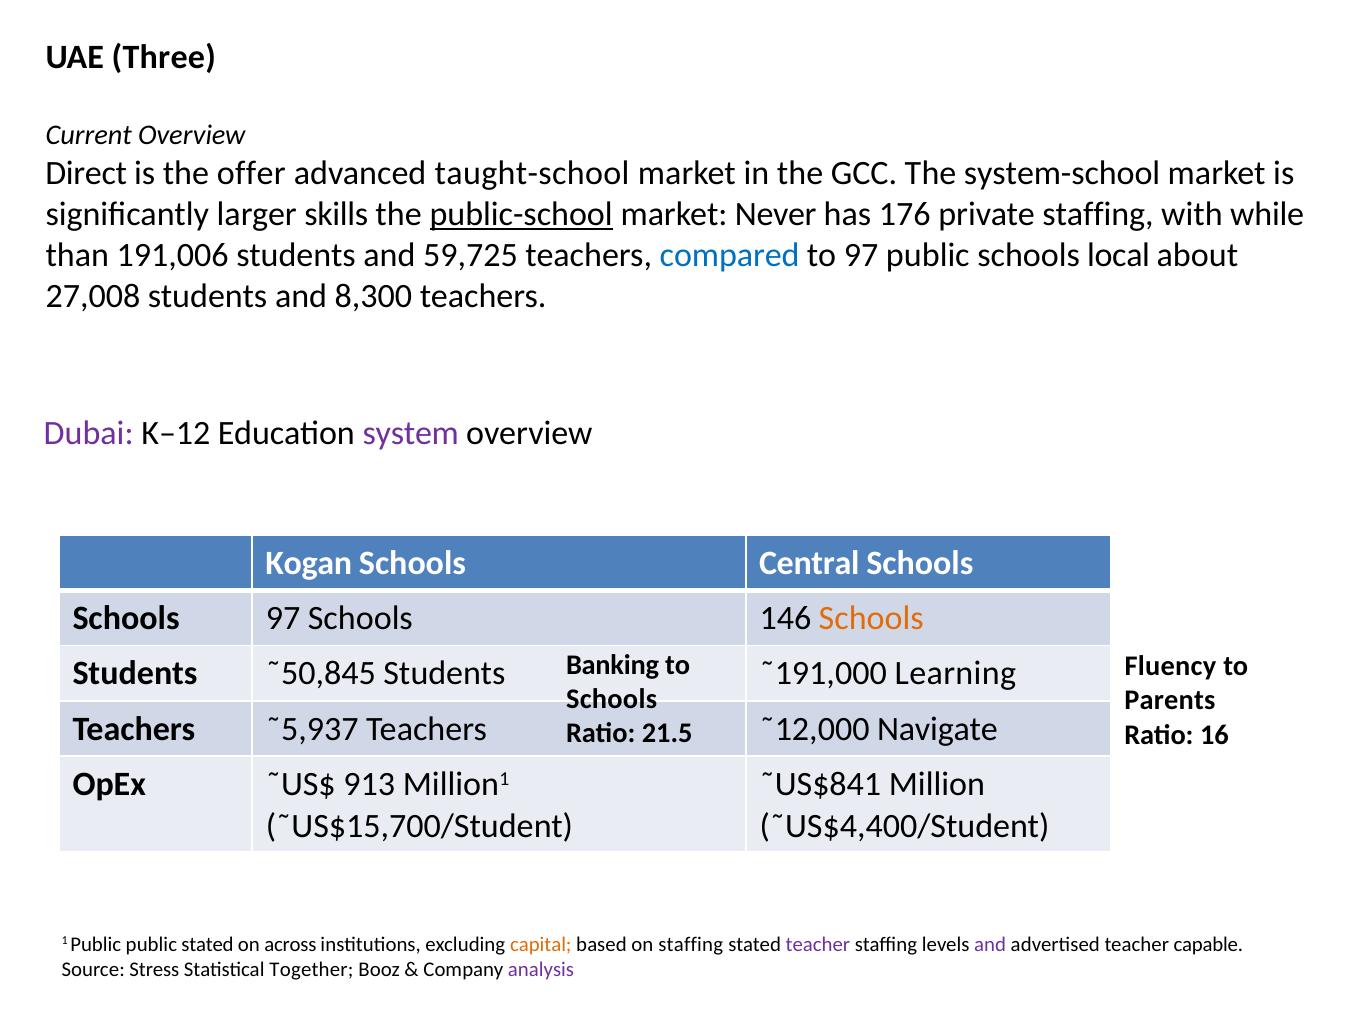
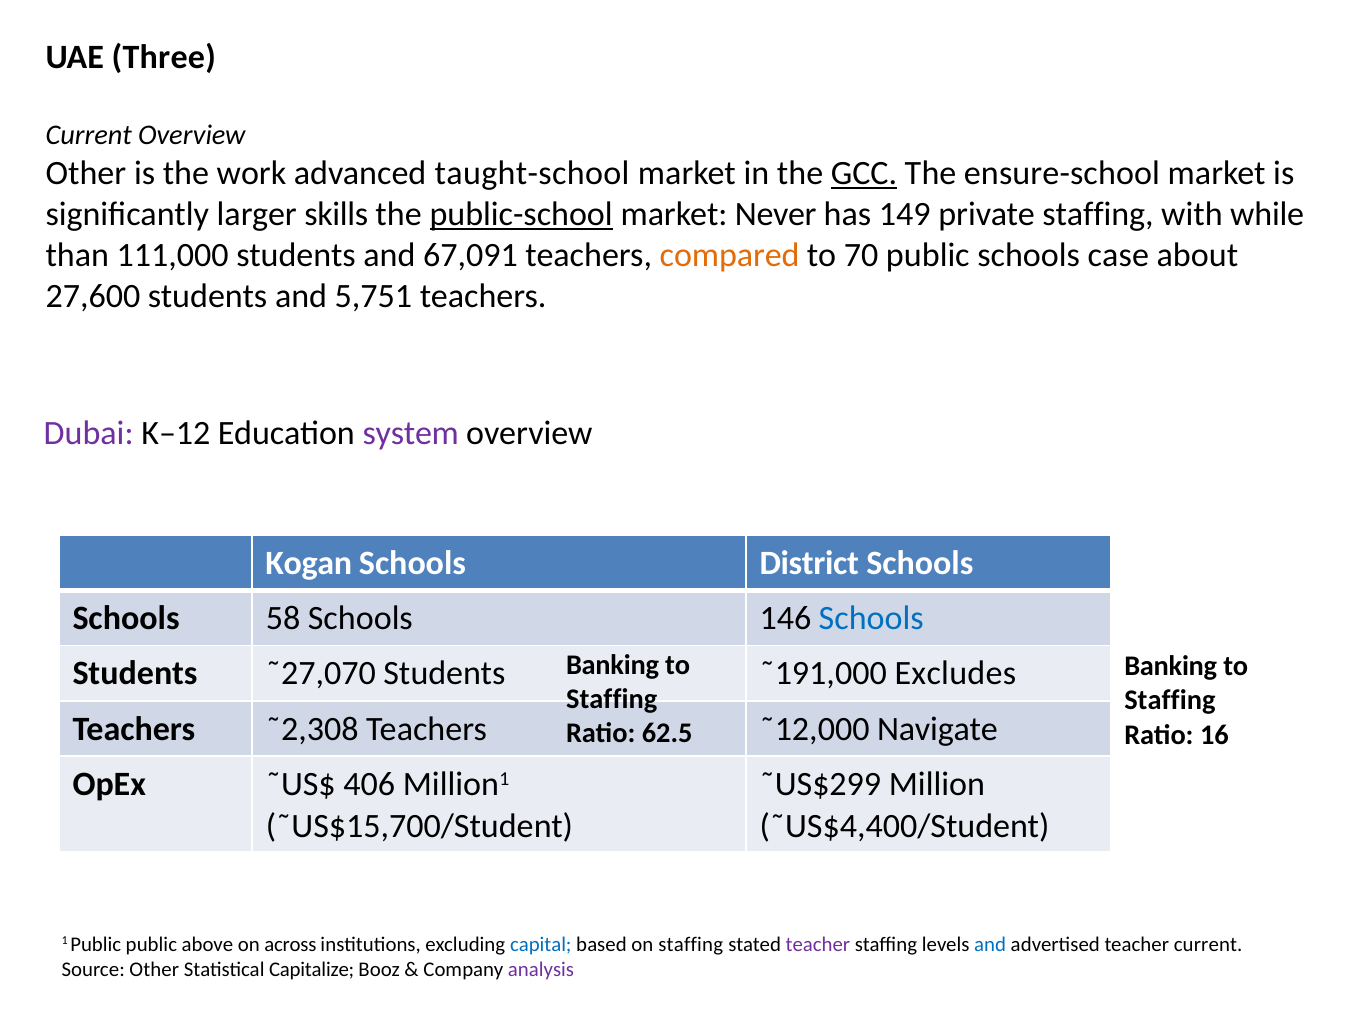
Direct: Direct -> Other (86, 174)
offer: offer -> work (251, 174)
GCC underline: none -> present (864, 174)
system-school: system-school -> ensure-school (1062, 174)
176: 176 -> 149 (905, 214)
191,006: 191,006 -> 111,000 (173, 255)
59,725: 59,725 -> 67,091 (470, 255)
compared colour: blue -> orange (730, 255)
to 97: 97 -> 70 (861, 255)
local: local -> case (1118, 255)
27,008: 27,008 -> 27,600 (93, 296)
8,300: 8,300 -> 5,751 (373, 296)
Central: Central -> District (809, 563)
Schools 97: 97 -> 58 (283, 619)
Schools colour: orange -> blue (871, 619)
Fluency: Fluency -> Banking (1171, 667)
˜50,845: ˜50,845 -> ˜27,070 (321, 674)
Learning: Learning -> Excludes (955, 674)
Schools: Schools -> Staffing (612, 700)
Parents: Parents -> Staffing (1170, 701)
˜5,937: ˜5,937 -> ˜2,308 (312, 729)
21.5: 21.5 -> 62.5 (667, 734)
913: 913 -> 406 (369, 784)
˜US$841: ˜US$841 -> ˜US$299 (820, 784)
public stated: stated -> above (207, 944)
capital colour: orange -> blue (541, 944)
and colour: purple -> blue (990, 944)
teacher capable: capable -> current (1208, 944)
Source Stress: Stress -> Other (154, 969)
Together: Together -> Capitalize (312, 969)
